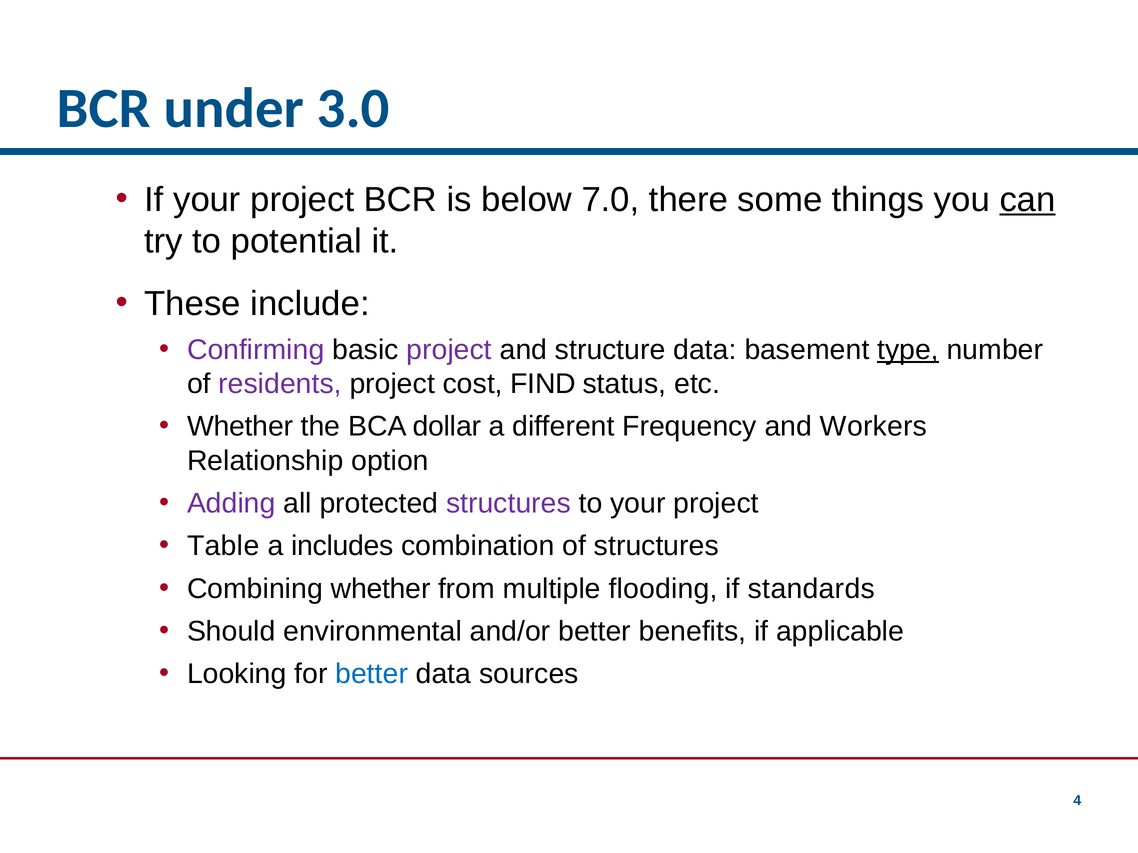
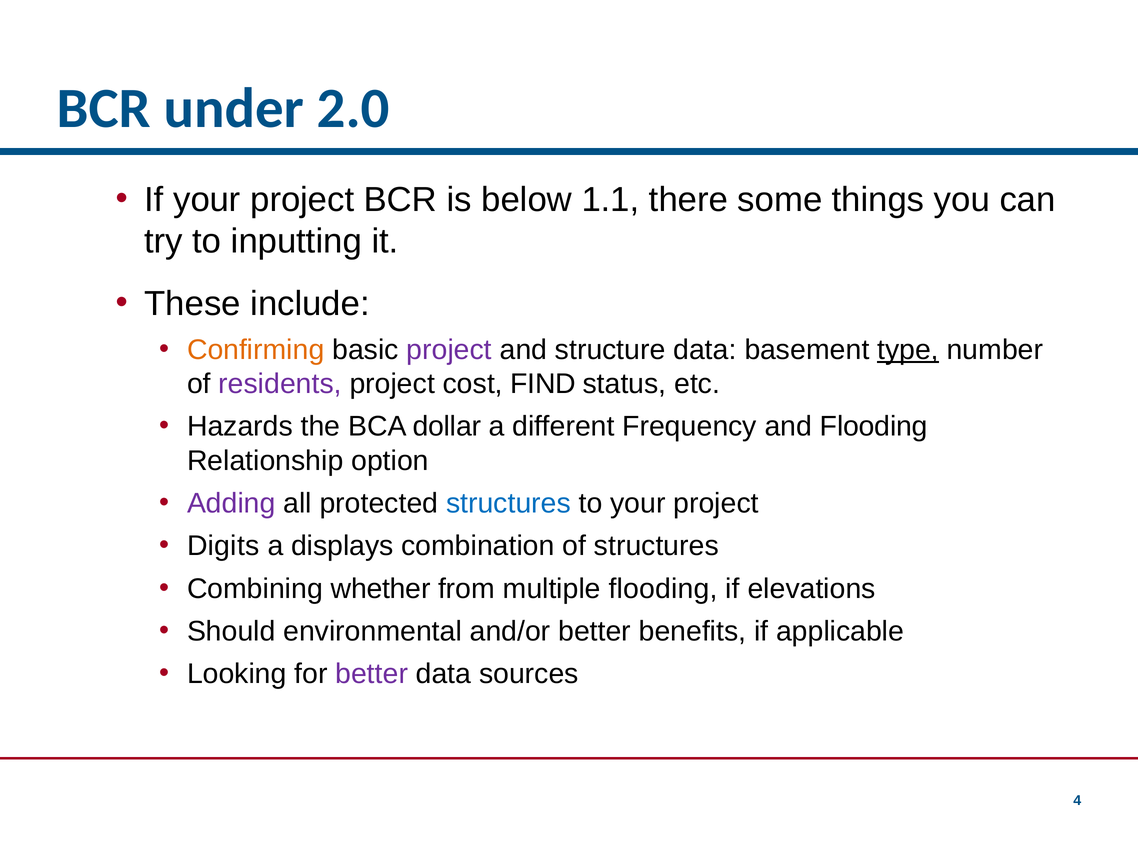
3.0: 3.0 -> 2.0 (353, 109)
7.0: 7.0 -> 1.1 (610, 200)
can underline: present -> none (1027, 200)
potential: potential -> inputting (296, 241)
Confirming colour: purple -> orange (256, 350)
Whether: Whether -> Hazards (240, 427)
and Workers: Workers -> Flooding (874, 427)
structures colour: purple -> blue (508, 504)
Table: Table -> Digits (223, 546)
includes: includes -> displays (342, 546)
standards: standards -> elevations (812, 589)
better colour: blue -> purple (372, 674)
